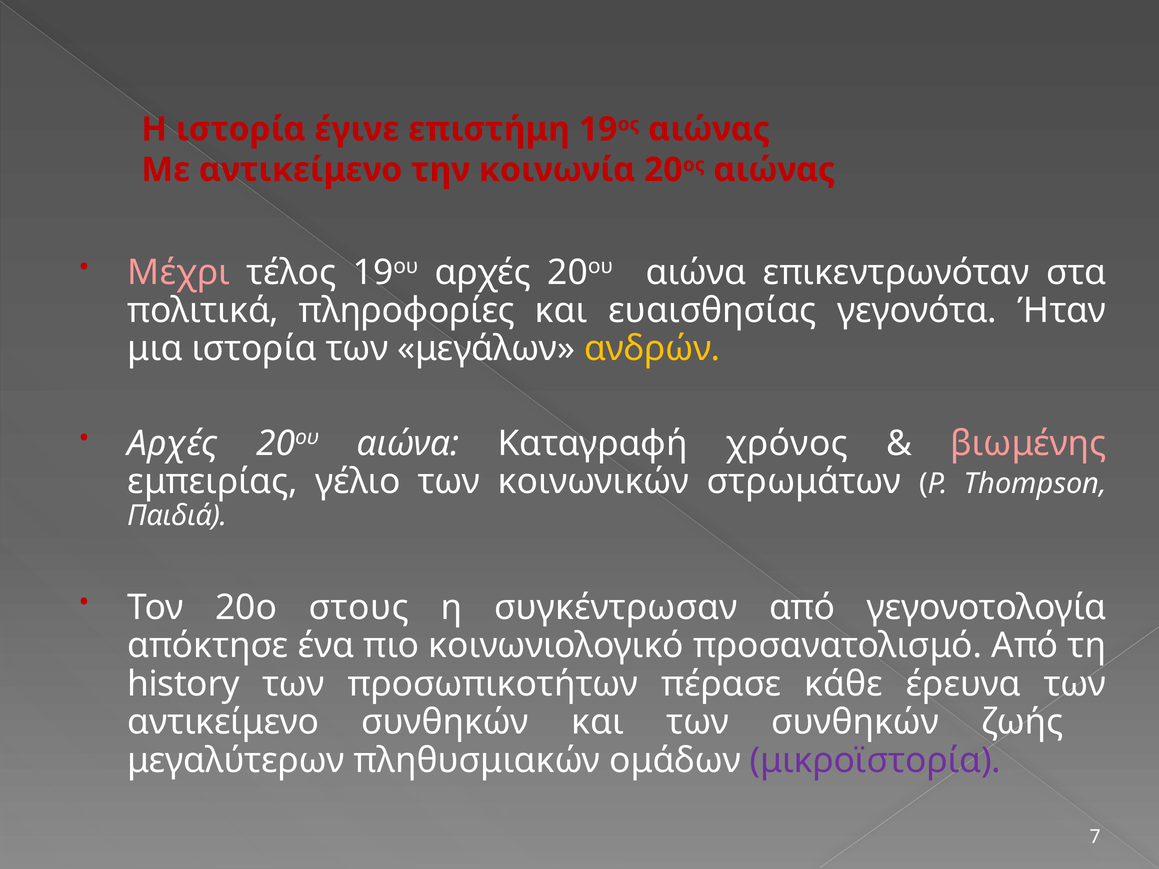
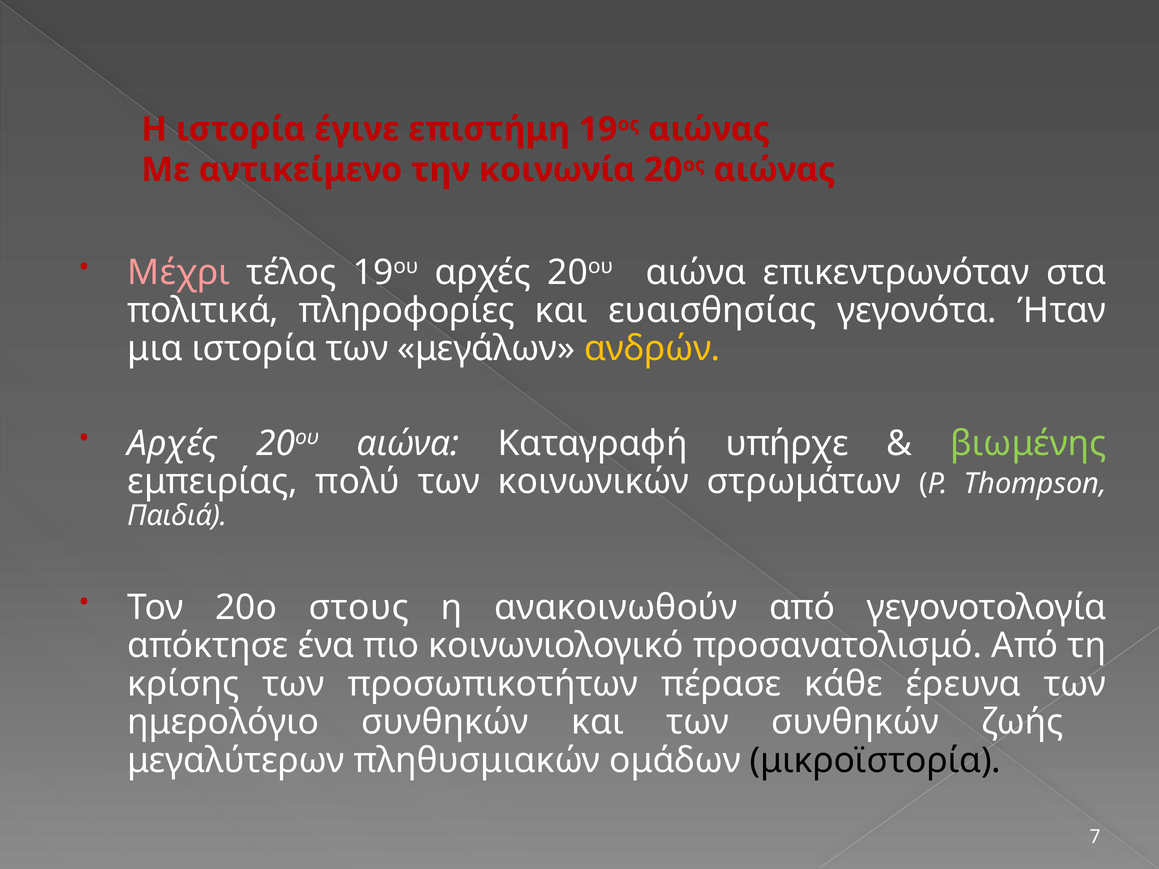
χρόνος: χρόνος -> υπήρχε (787, 443)
βιωμένης colour: pink -> light green (1028, 443)
γέλιο: γέλιο -> πολύ (358, 482)
συγκέντρωσαν: συγκέντρωσαν -> ανακοινωθούν (616, 608)
history: history -> κρίσης (183, 684)
αντικείμενο: αντικείμενο -> ημερολόγιο (223, 722)
μικροϊστορία colour: purple -> black (875, 761)
